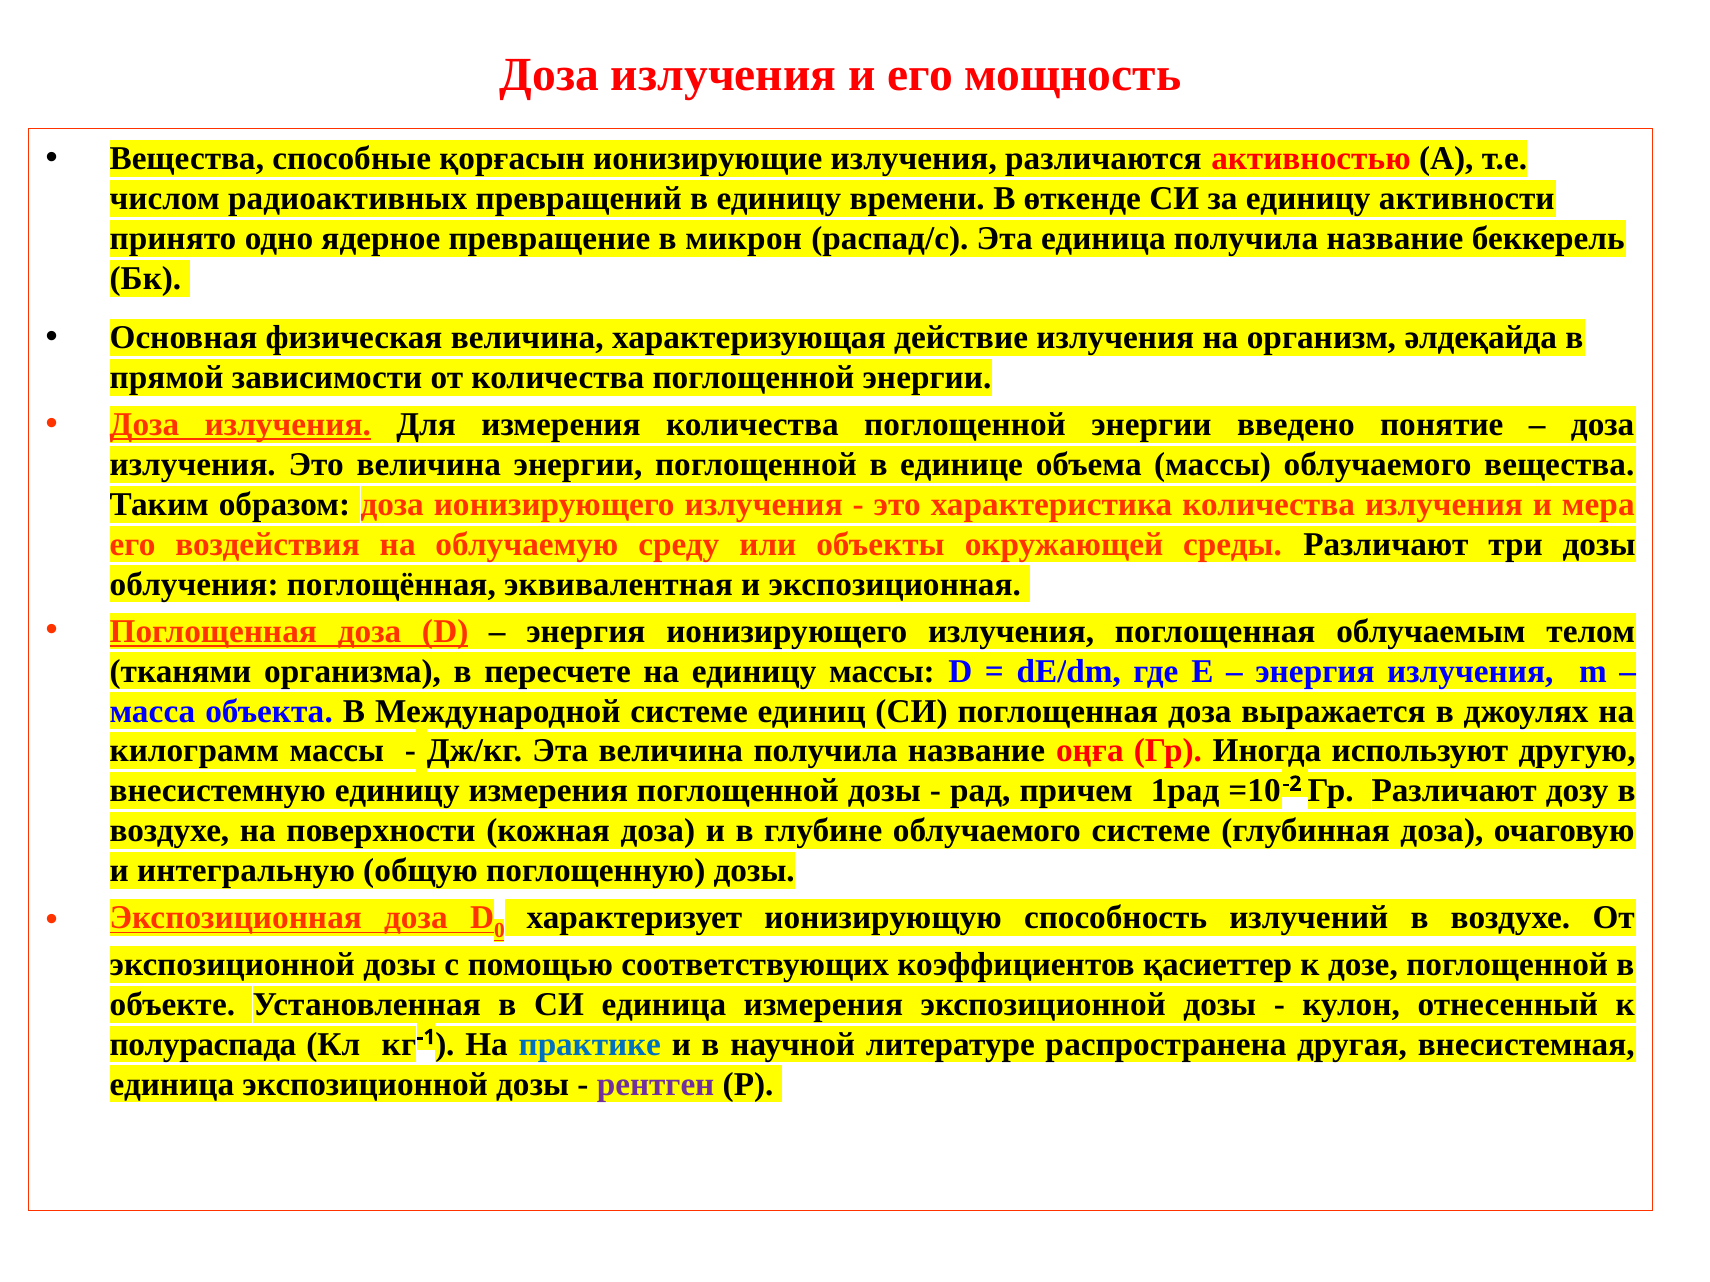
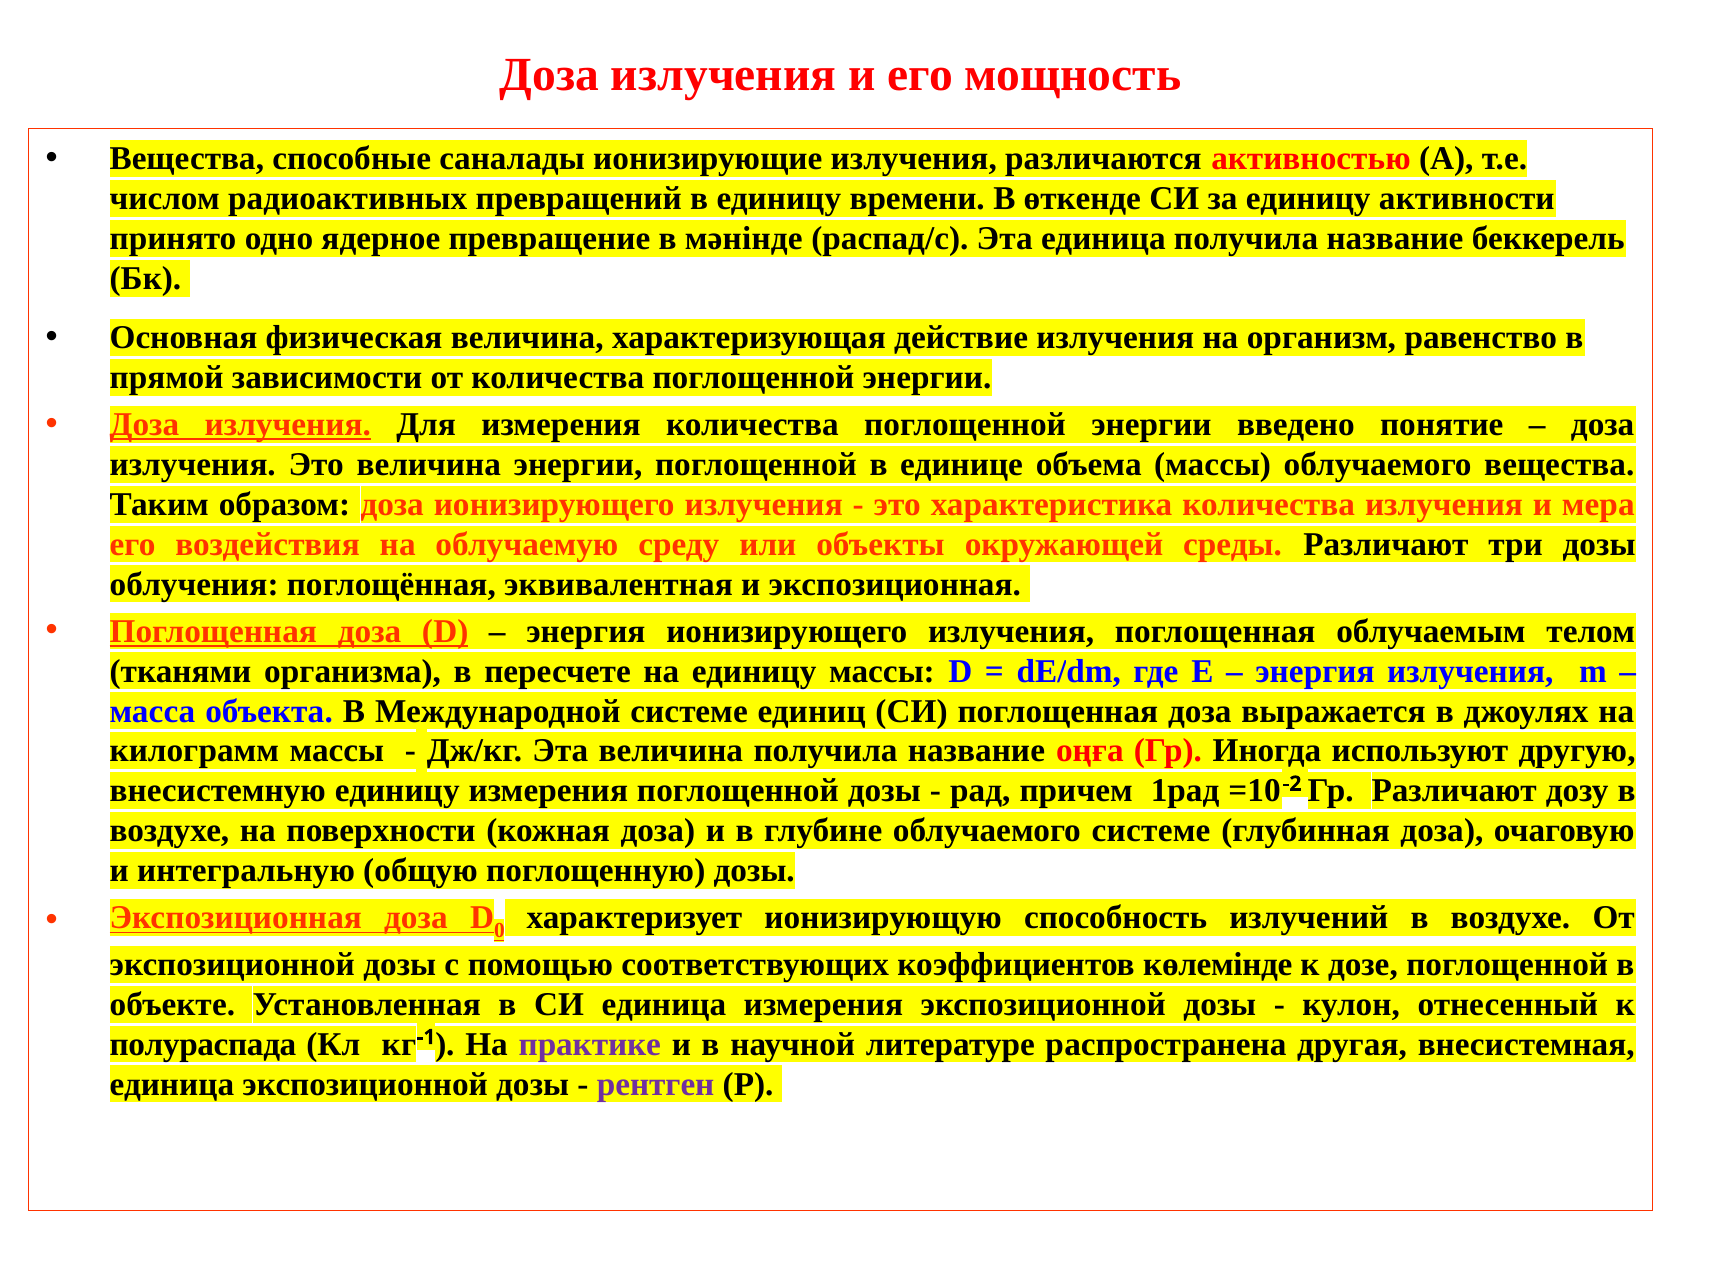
қорғасын: қорғасын -> саналады (512, 159)
микрон: микрон -> мәнінде (744, 239)
әлдеқайда: әлдеқайда -> равенство (1481, 338)
қасиеттер: қасиеттер -> көлемінде (1218, 965)
практике colour: blue -> purple (590, 1045)
